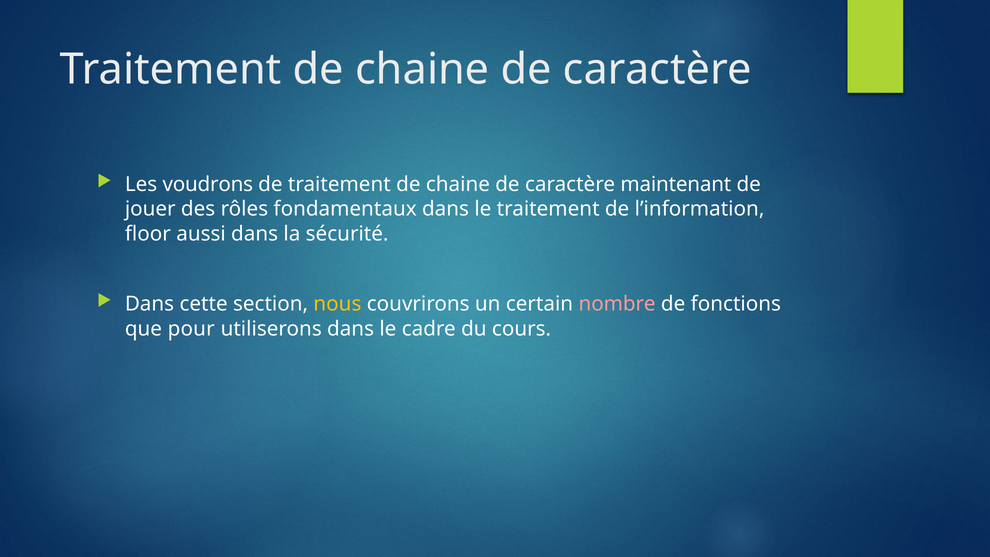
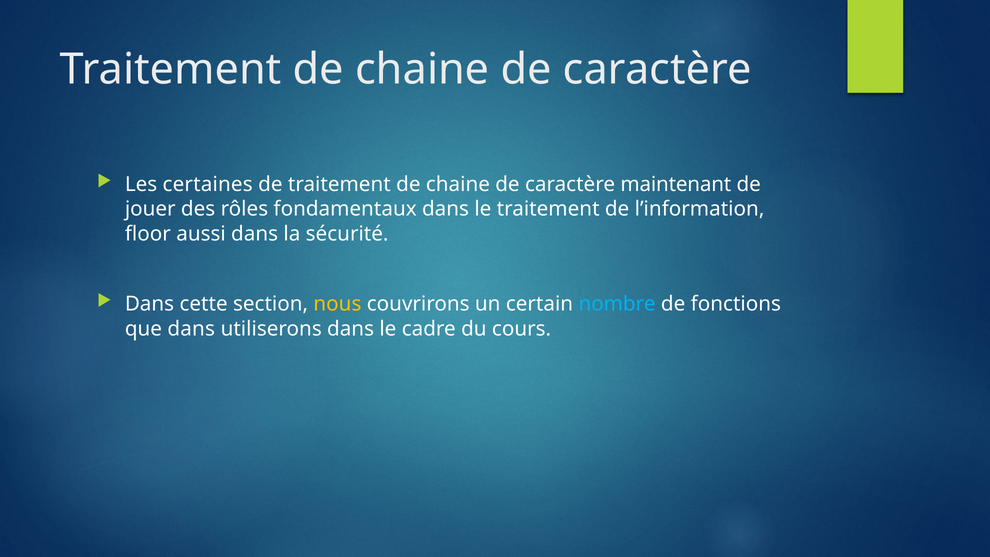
voudrons: voudrons -> certaines (208, 184)
nombre colour: pink -> light blue (617, 304)
que pour: pour -> dans (191, 329)
